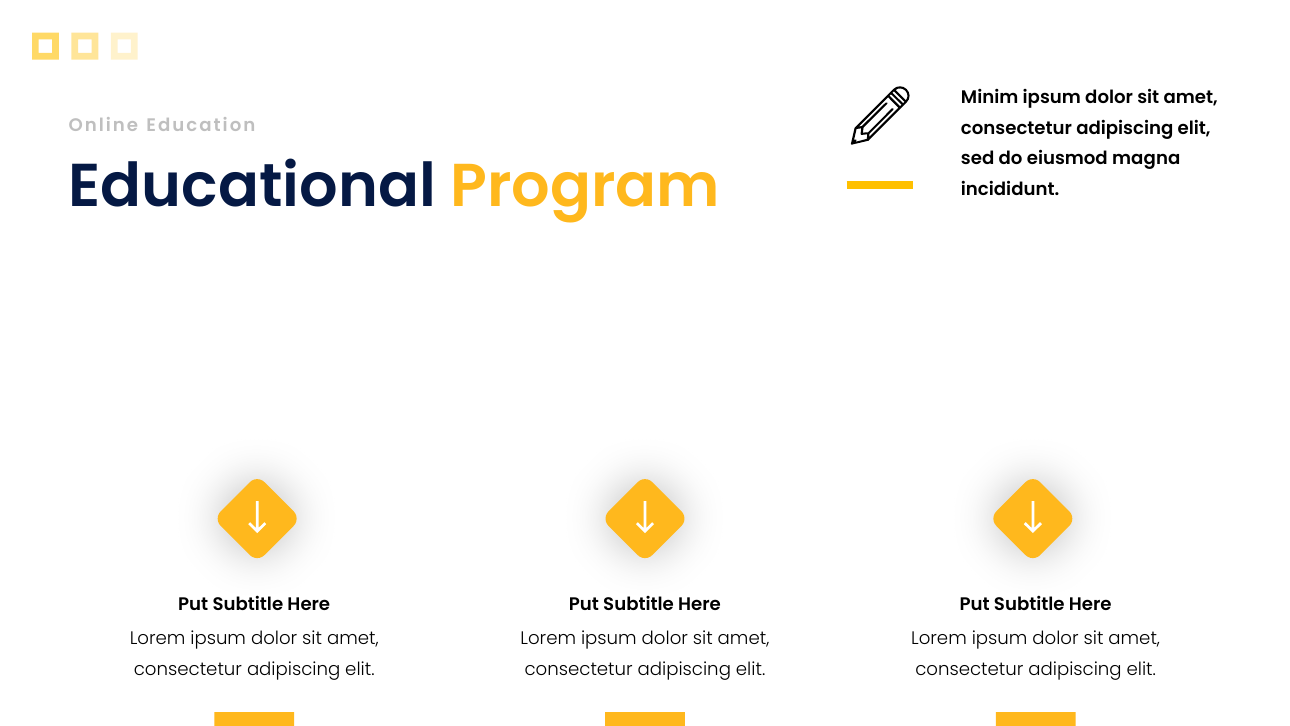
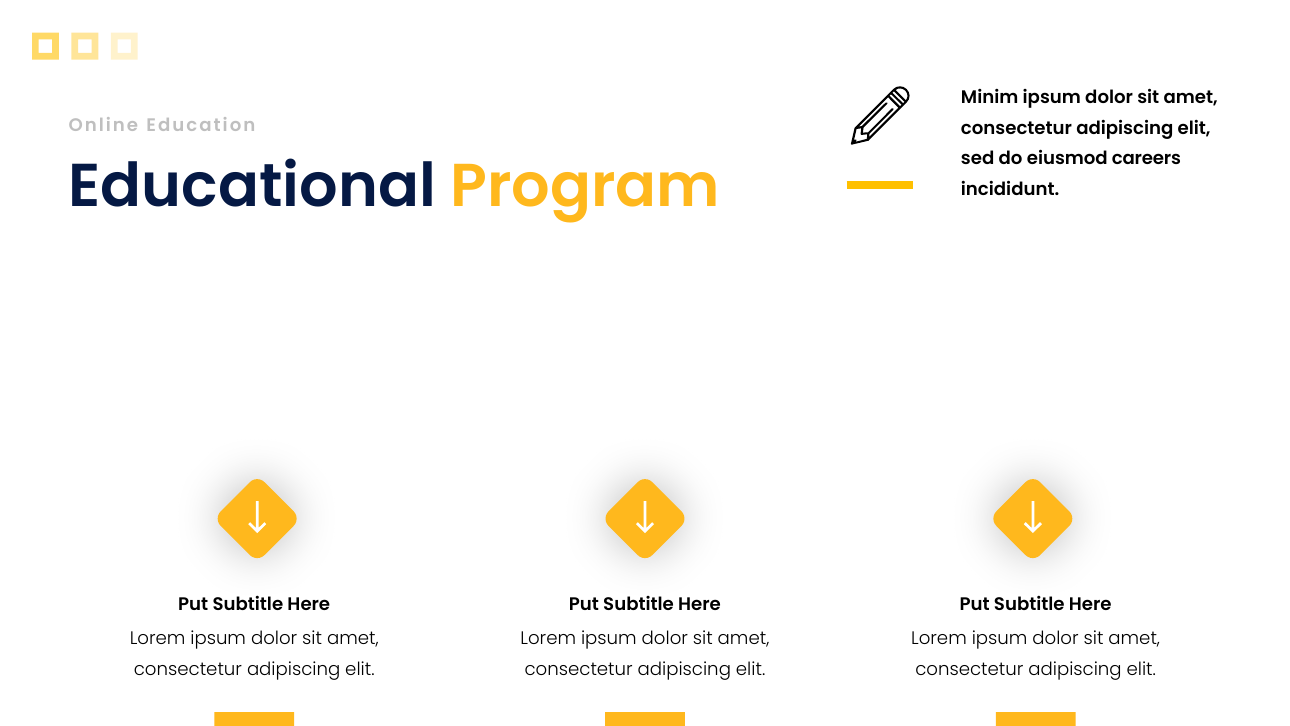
magna: magna -> careers (1146, 159)
